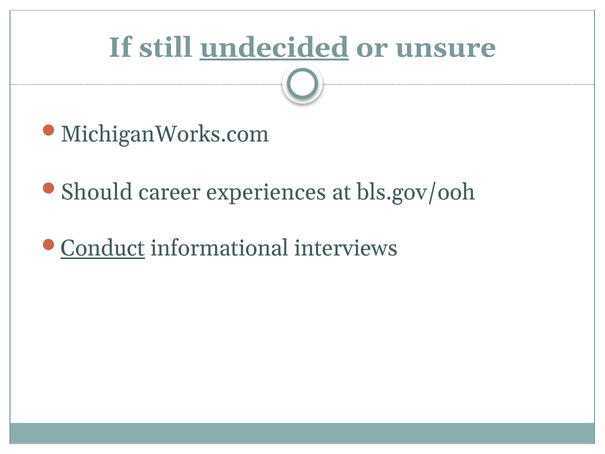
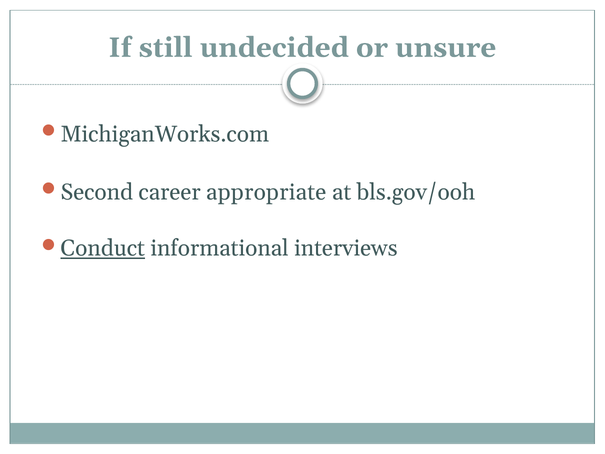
undecided underline: present -> none (274, 48)
Should: Should -> Second (97, 192)
experiences: experiences -> appropriate (266, 192)
